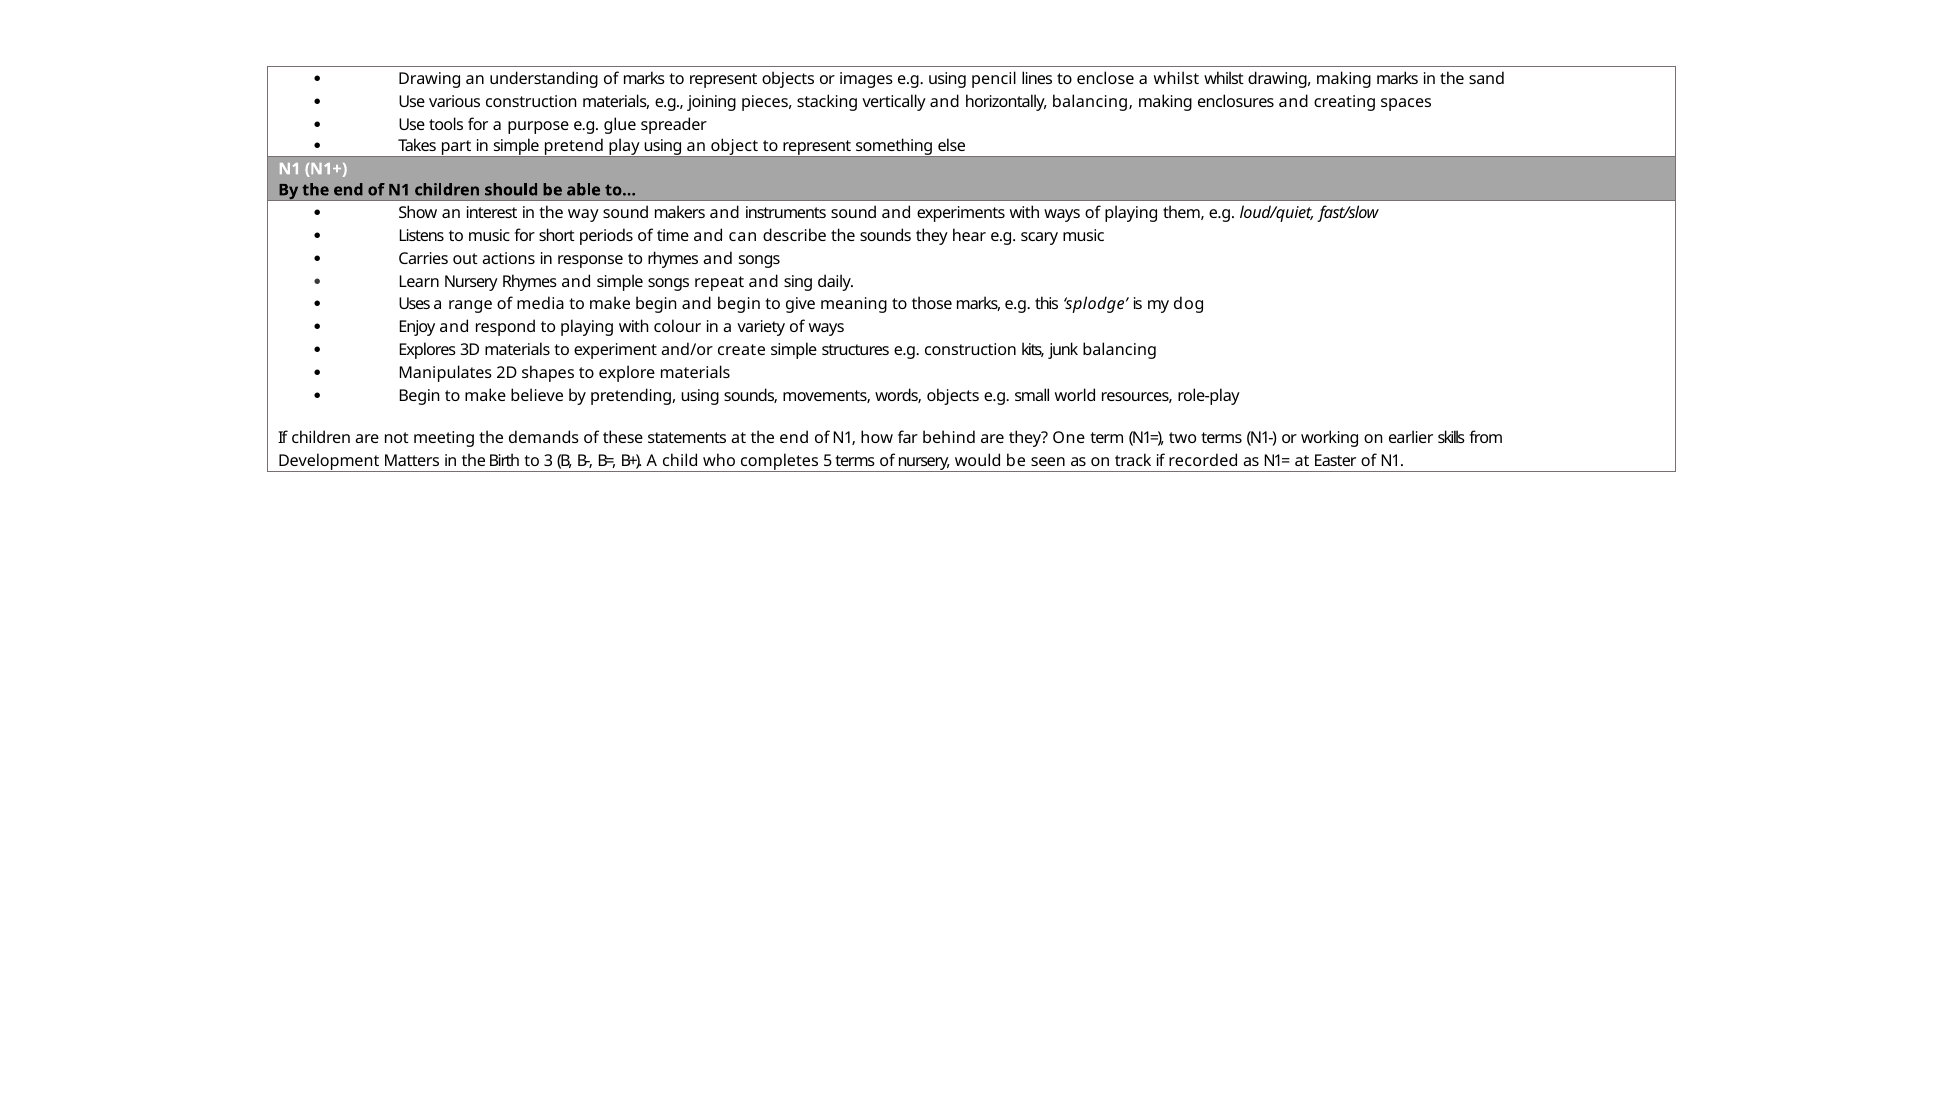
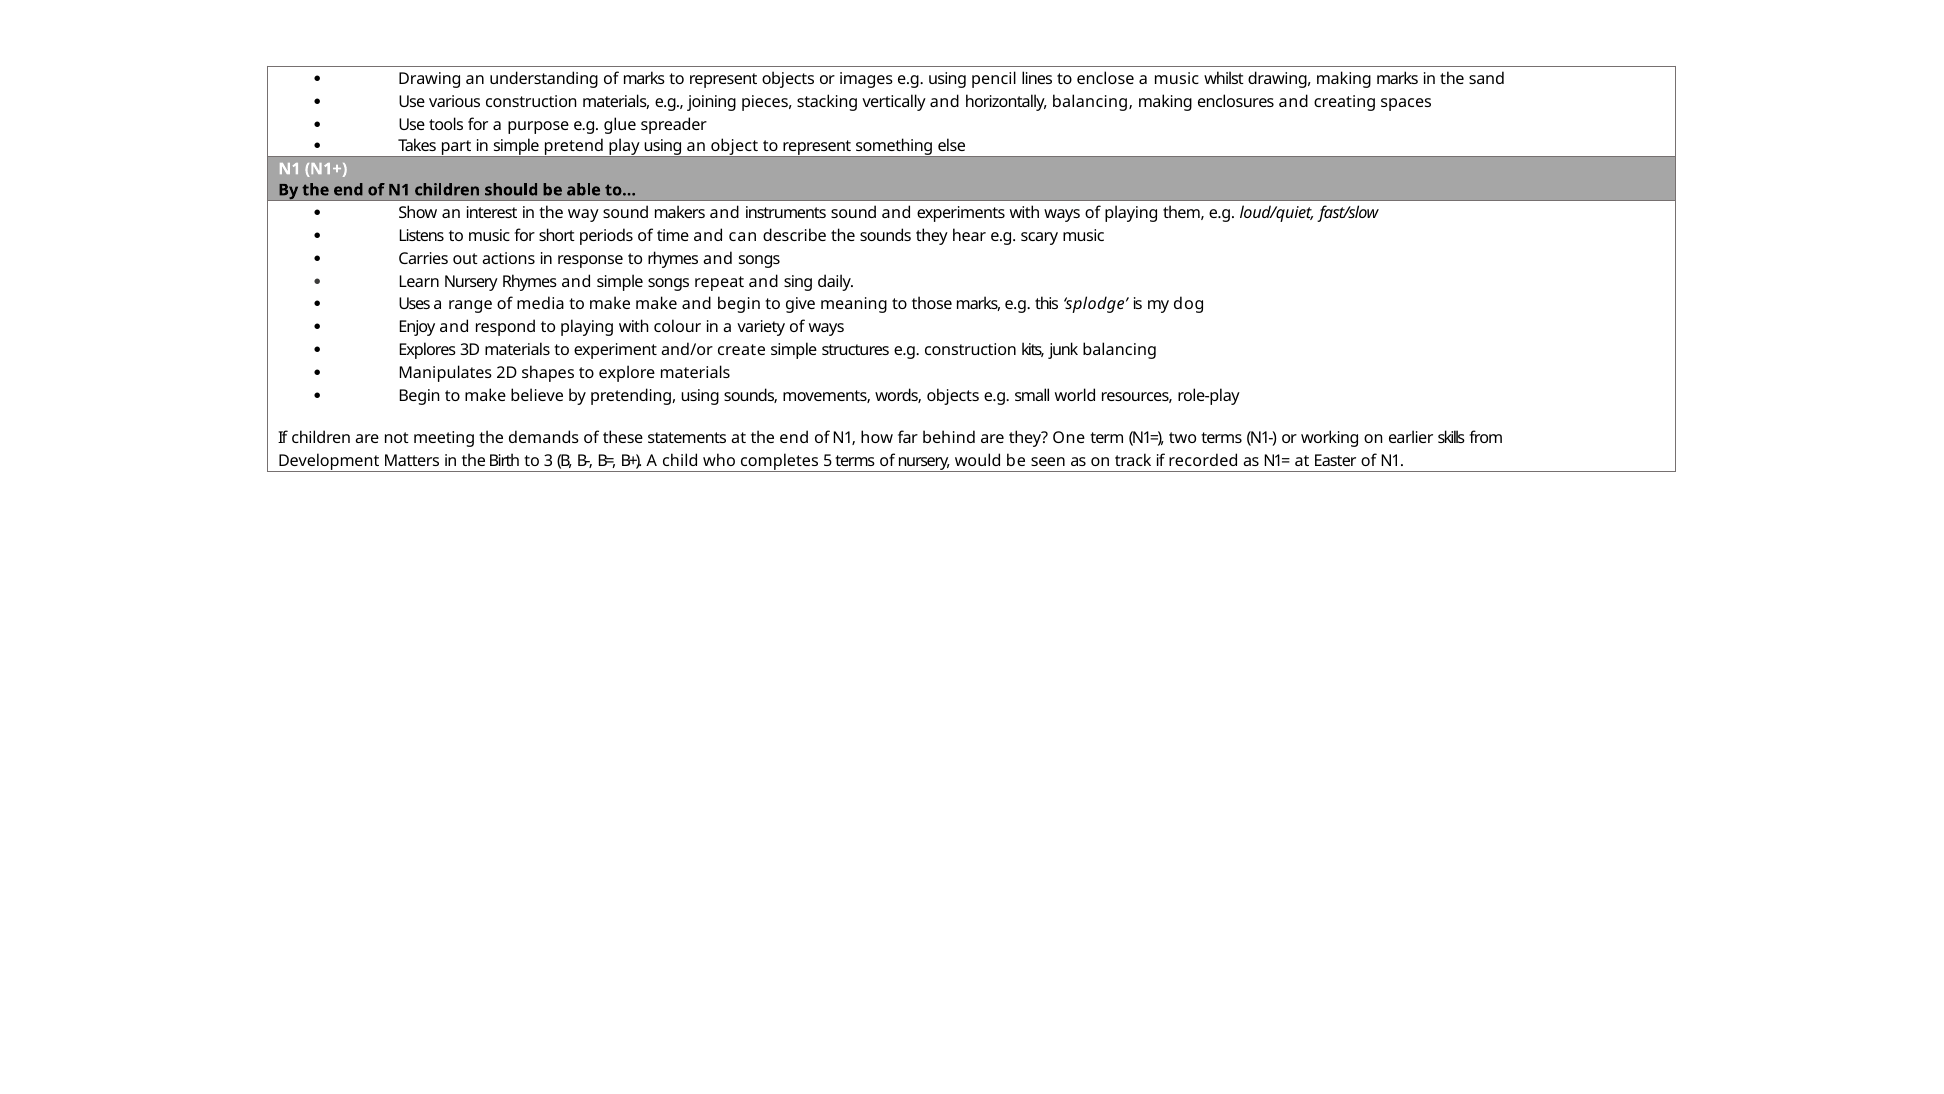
a whilst: whilst -> music (1176, 79)
make begin: begin -> make (656, 305)
